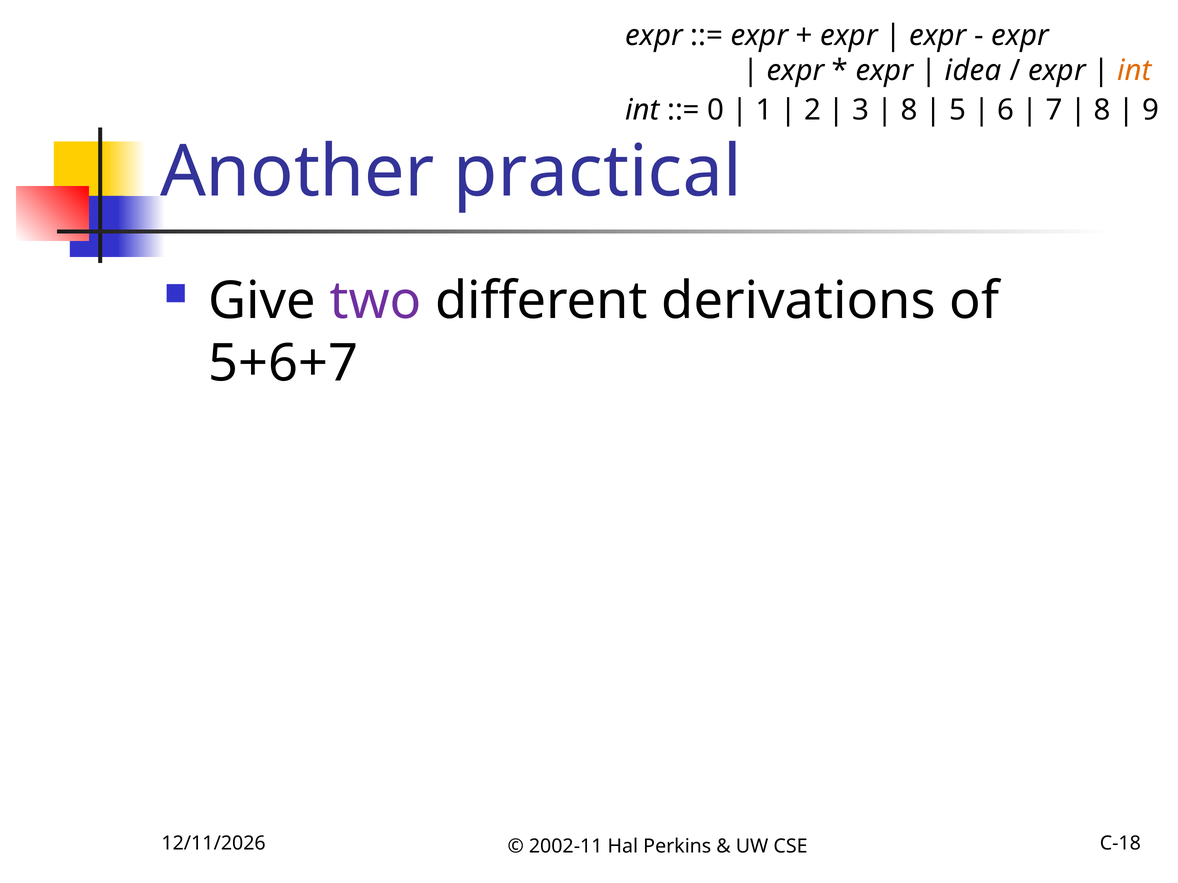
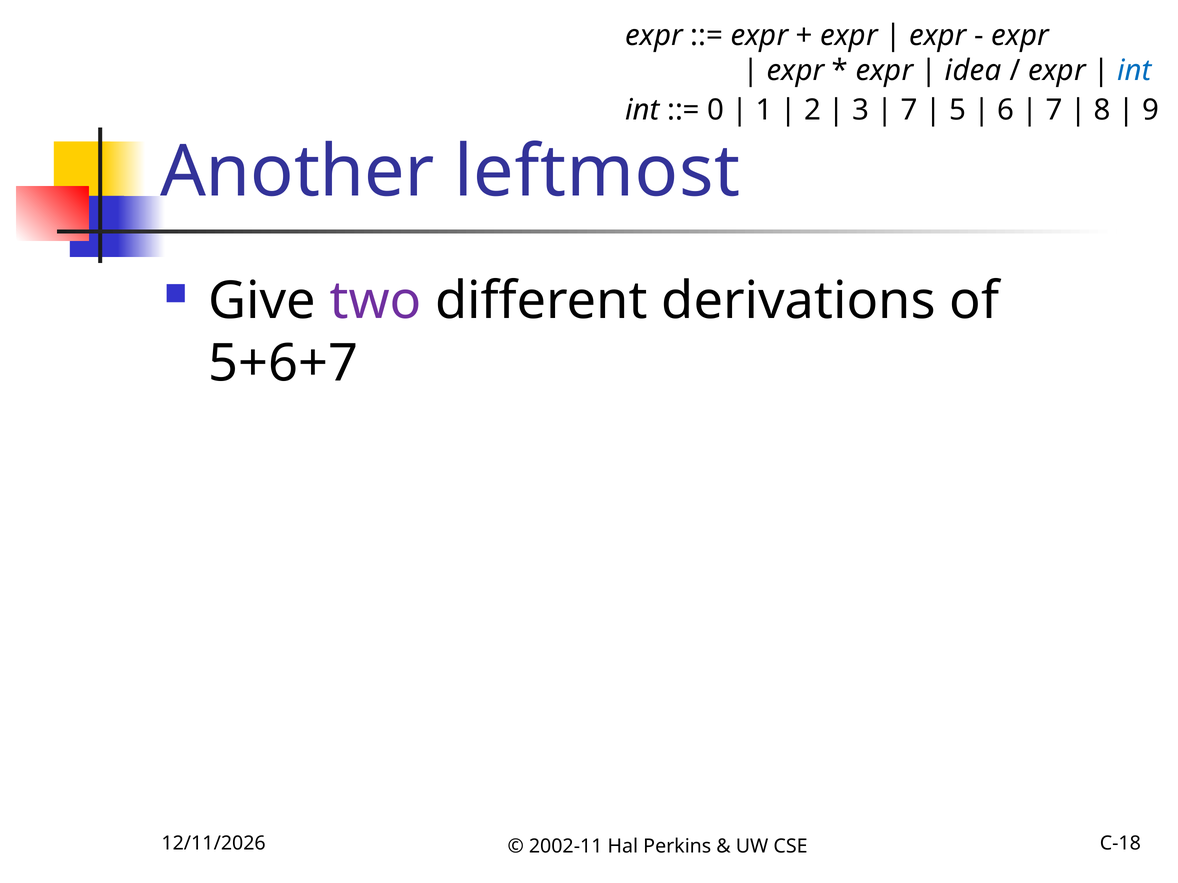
int colour: orange -> blue (1134, 71)
8: 8 -> 7 (909, 110)
practical: practical -> leftmost (597, 172)
